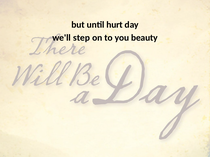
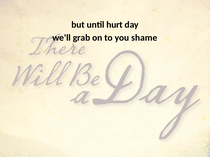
step: step -> grab (82, 38)
beauty: beauty -> shame (144, 38)
